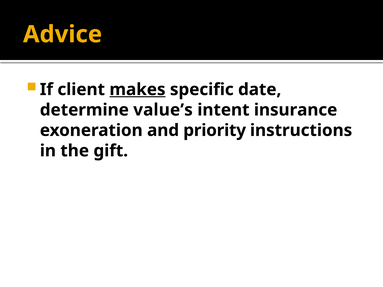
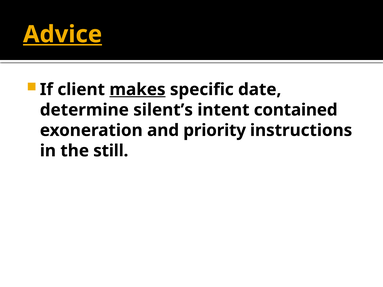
Advice underline: none -> present (63, 34)
value’s: value’s -> silent’s (163, 110)
insurance: insurance -> contained (296, 110)
gift: gift -> still (111, 151)
